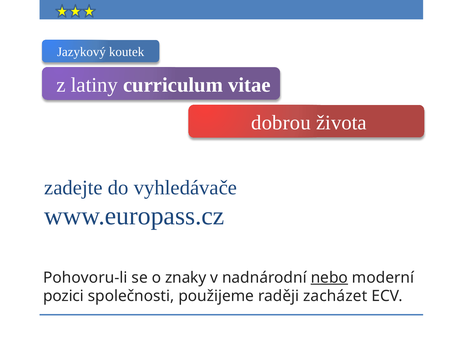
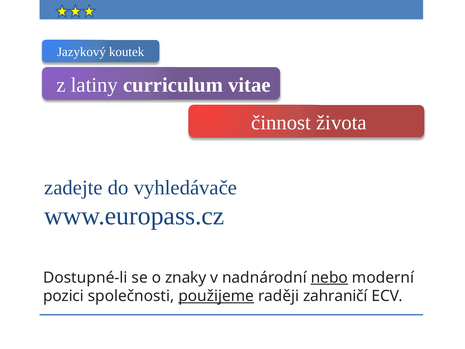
dobrou: dobrou -> činnost (281, 123)
Pohovoru-li: Pohovoru-li -> Dostupné-li (85, 277)
použijeme underline: none -> present (216, 296)
zacházet: zacházet -> zahraničí (335, 296)
